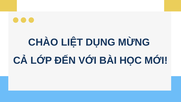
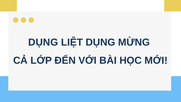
CHÀO: CHÀO -> DỤNG (43, 42)
